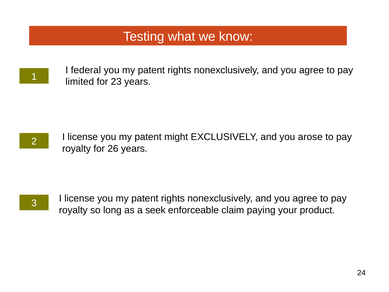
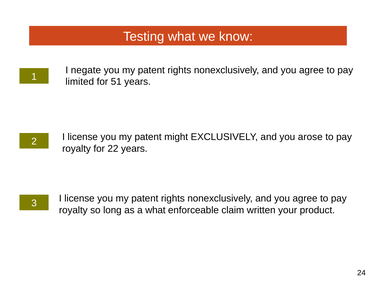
federal: federal -> negate (86, 70)
23: 23 -> 51 (116, 82)
26: 26 -> 22 (113, 148)
a seek: seek -> what (155, 210)
paying: paying -> written (261, 210)
